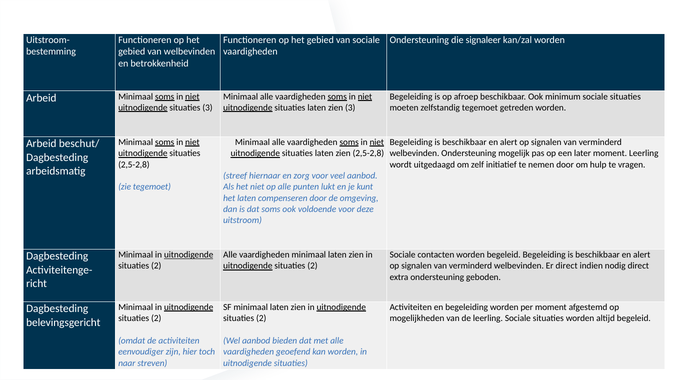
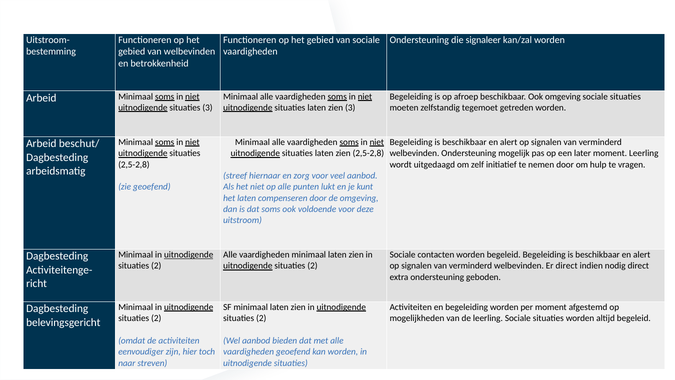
Ook minimum: minimum -> omgeving (563, 97)
zie tegemoet: tegemoet -> geoefend (152, 187)
